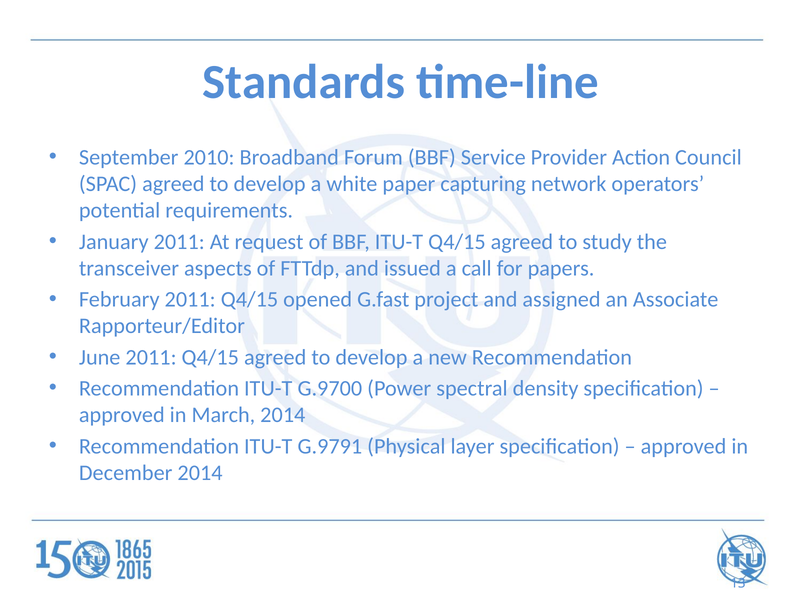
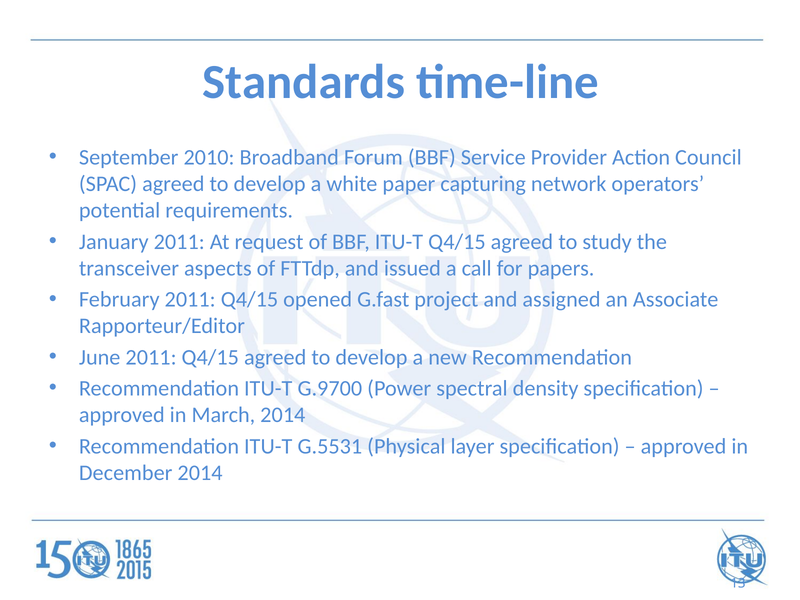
G.9791: G.9791 -> G.5531 (330, 446)
